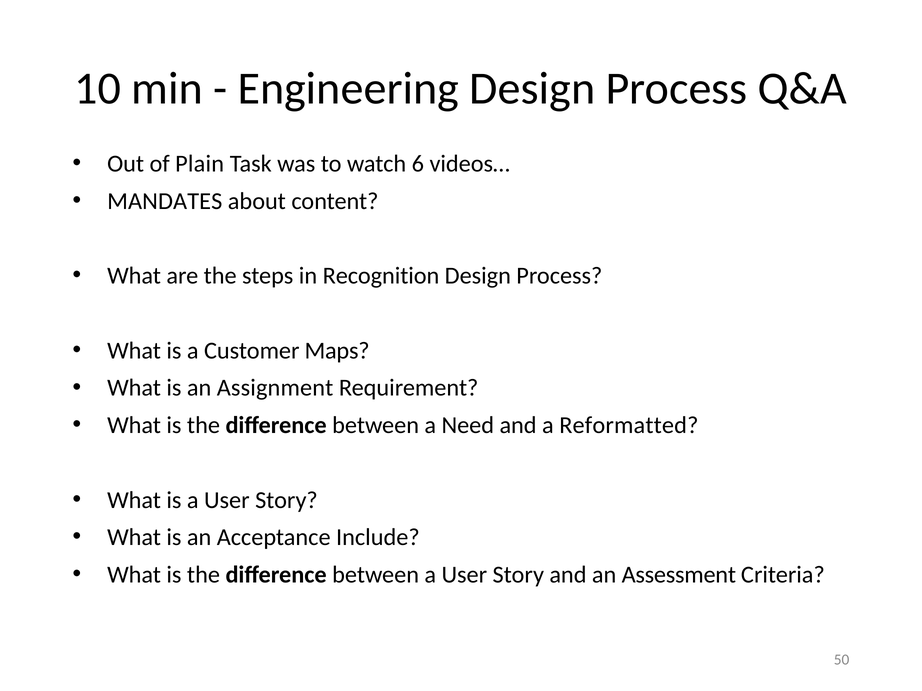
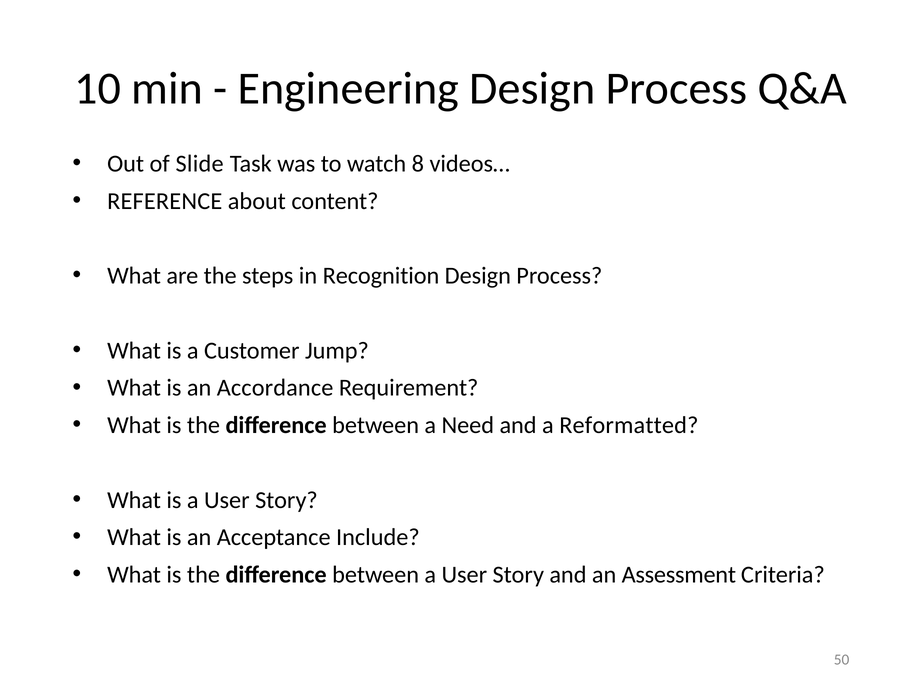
Plain: Plain -> Slide (200, 164)
6: 6 -> 8 (418, 164)
MANDATES: MANDATES -> REFERENCE (165, 201)
Maps: Maps -> Jump (337, 351)
Assignment: Assignment -> Accordance (275, 388)
